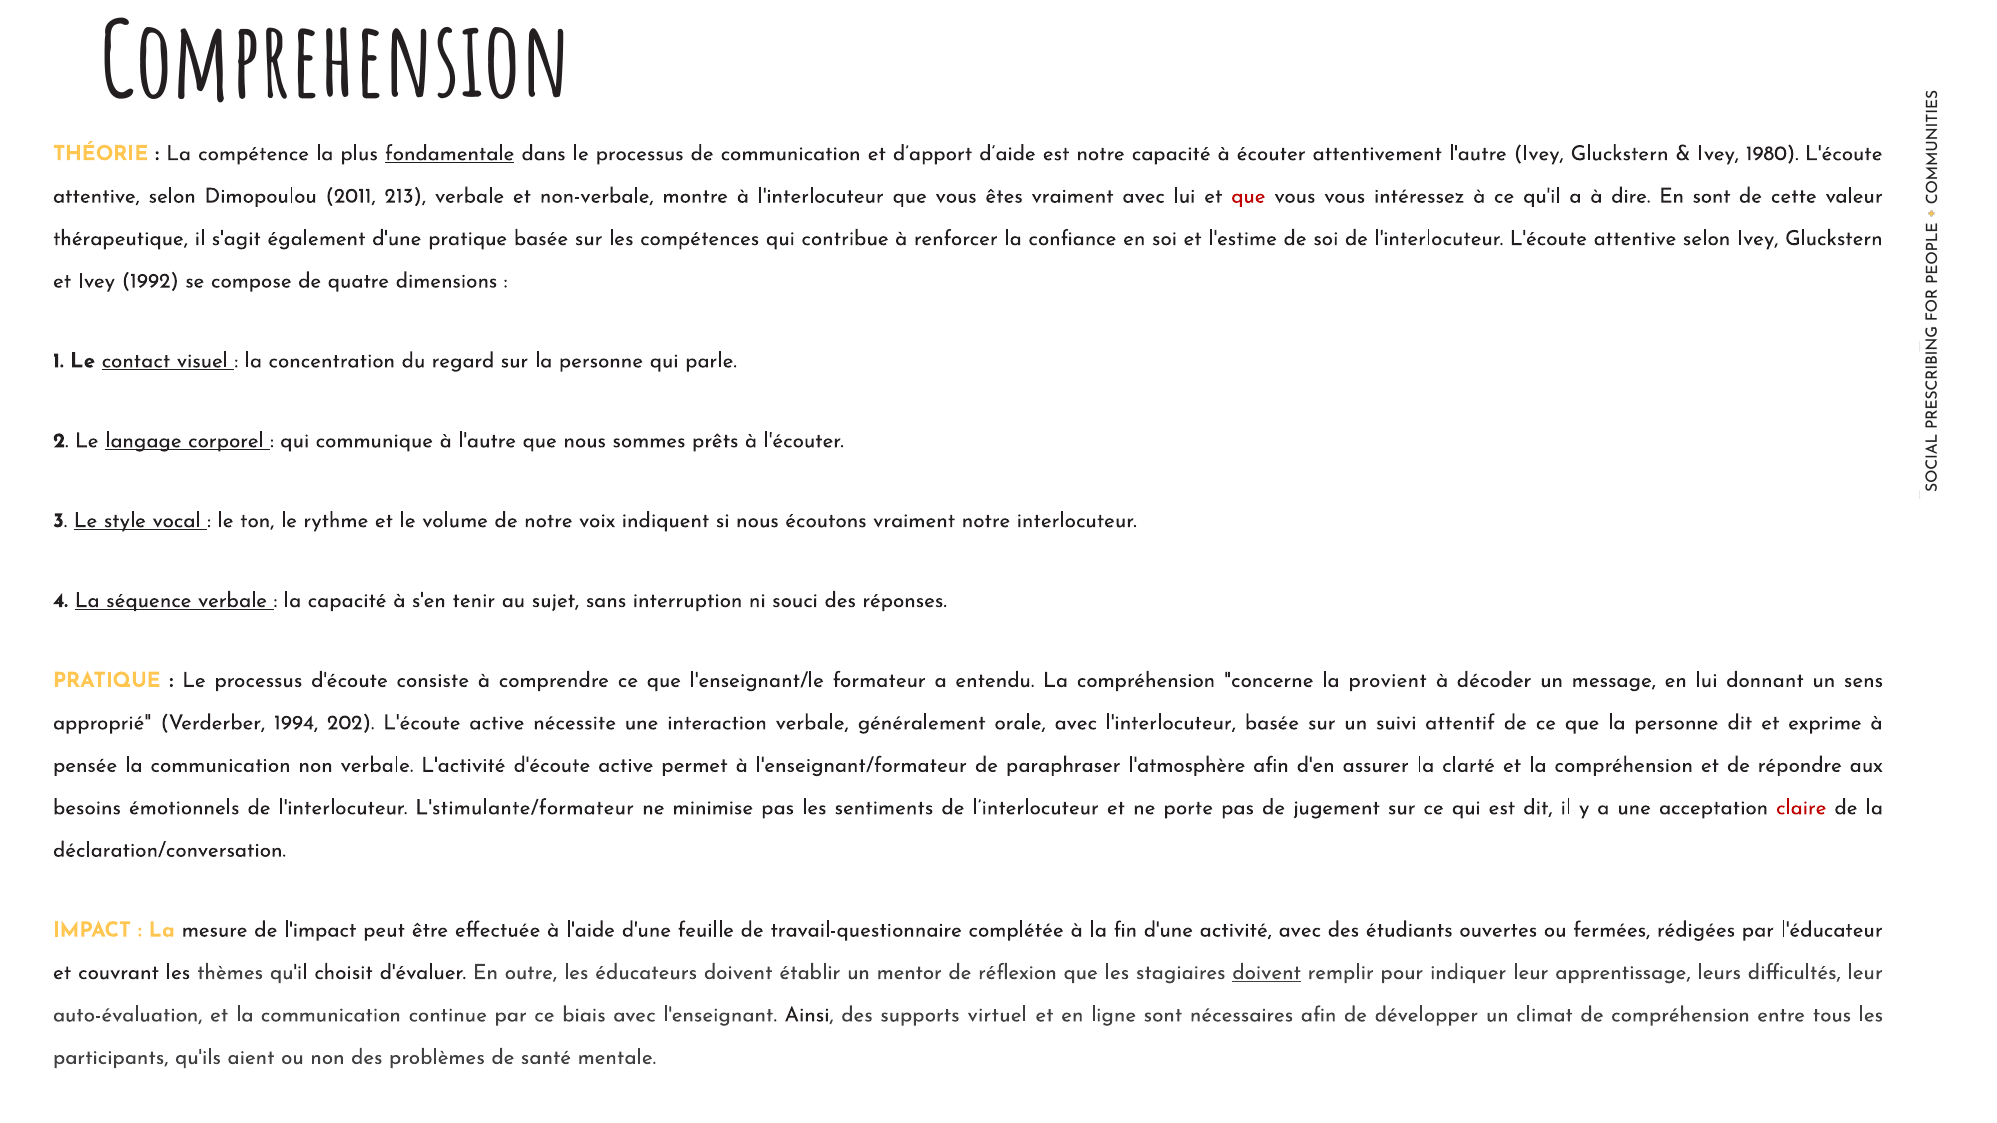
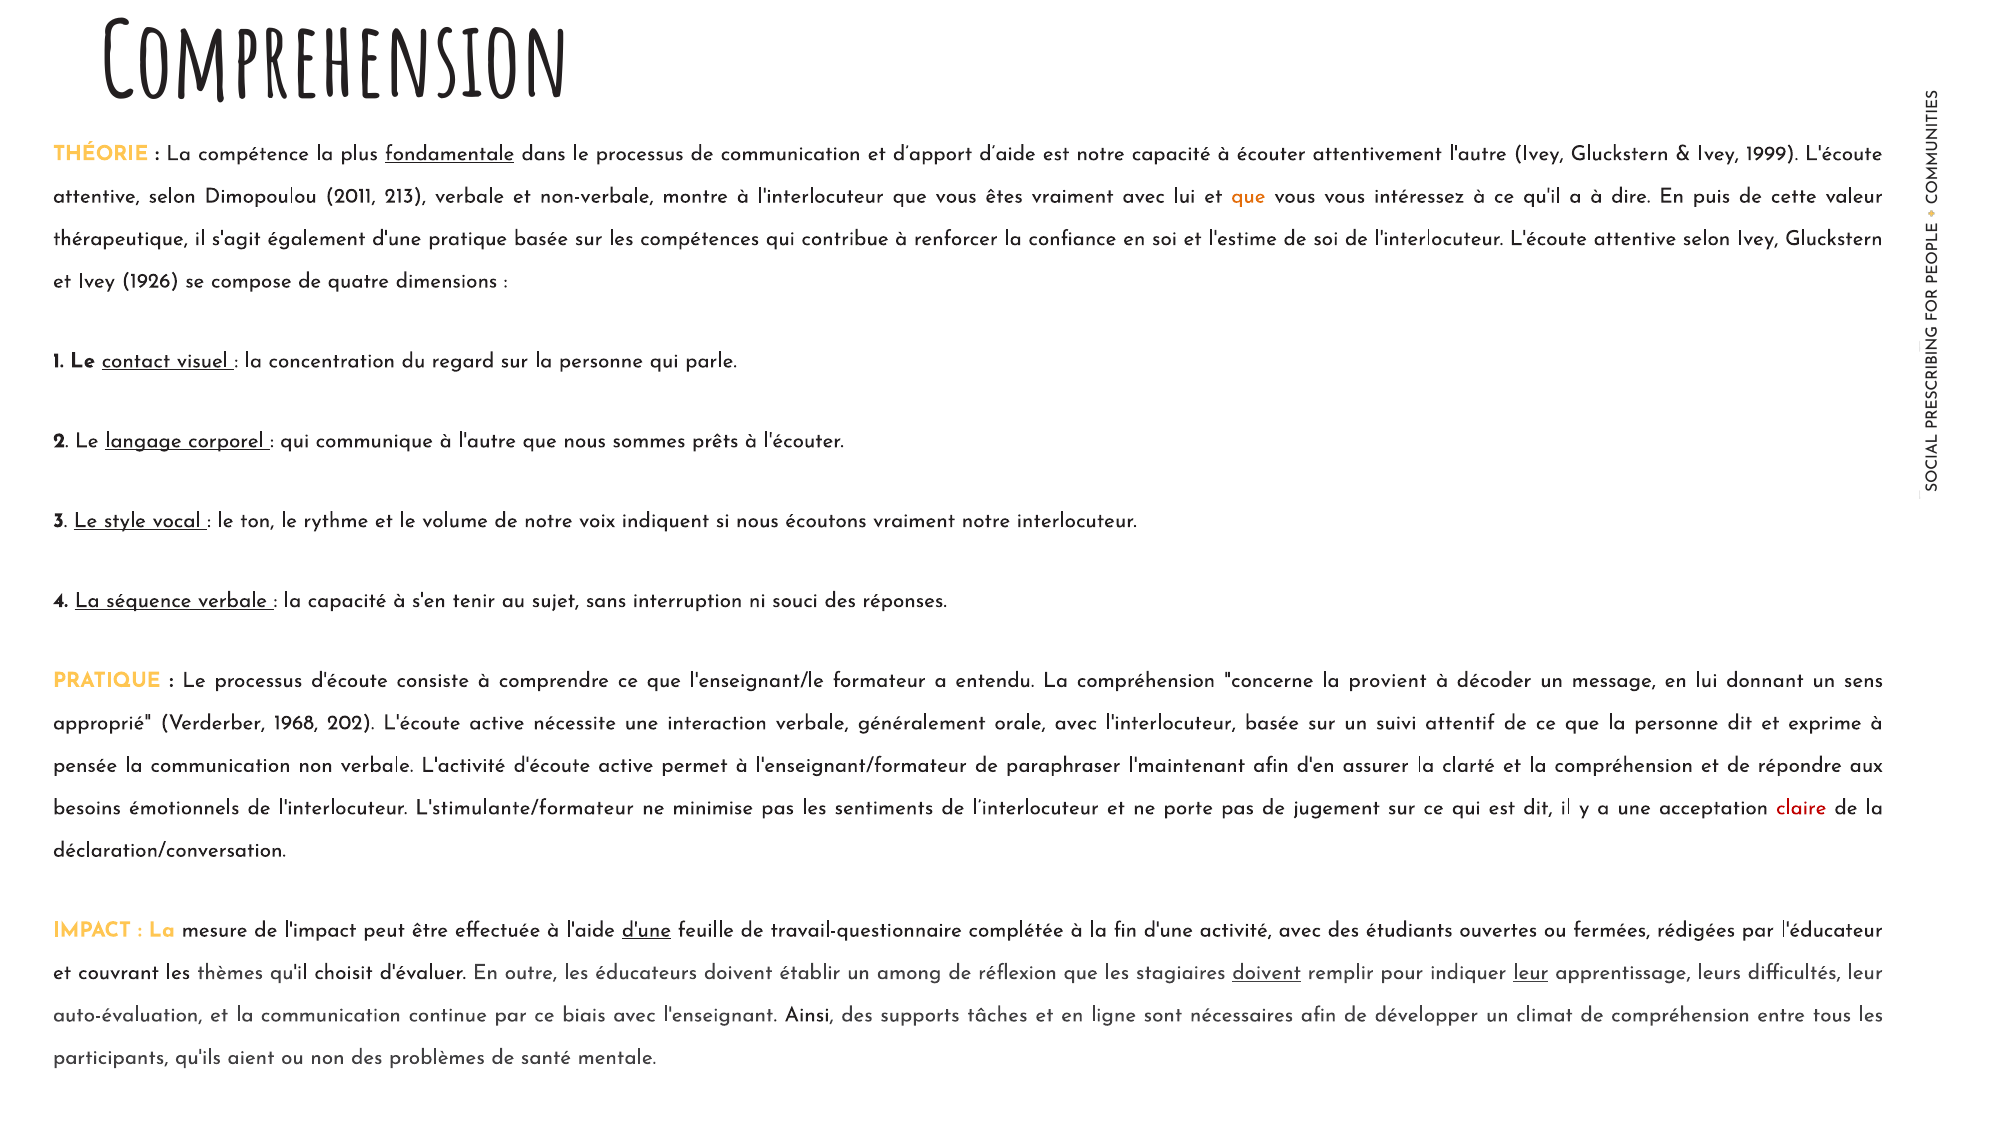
1980: 1980 -> 1999 (1772, 153)
que colour: red -> orange (1248, 196)
En sont: sont -> puis (1712, 196)
1992: 1992 -> 1926 (150, 281)
1994: 1994 -> 1968 (296, 723)
l'atmosphère: l'atmosphère -> l'maintenant (1187, 765)
d'une underline: none -> present (646, 930)
mentor: mentor -> among (909, 972)
leur underline: none -> present (1531, 972)
virtuel: virtuel -> tâches (997, 1015)
